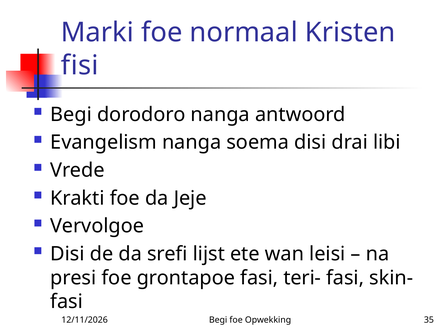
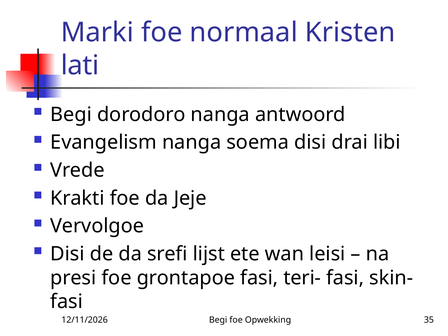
fisi: fisi -> lati (80, 65)
